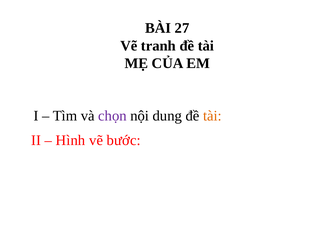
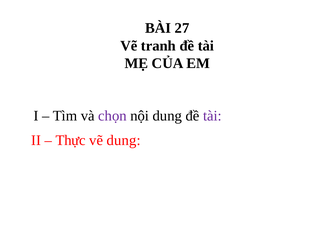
tài colour: orange -> purple (212, 116)
Hình: Hình -> Thực (71, 140)
vẽ bước: bước -> dung (124, 140)
